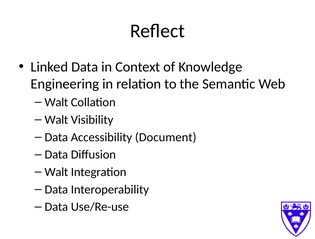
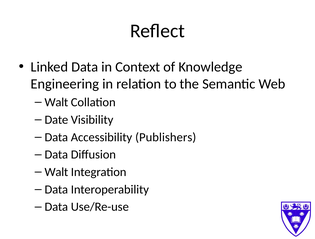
Walt: Walt -> Date (56, 120)
Document: Document -> Publishers (166, 137)
